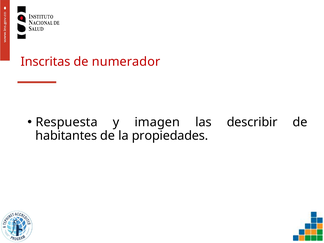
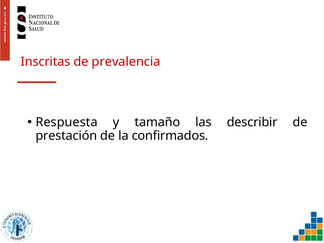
numerador: numerador -> prevalencia (126, 62)
imagen: imagen -> tamaño (157, 122)
habitantes: habitantes -> prestación (66, 136)
propiedades: propiedades -> confirmados (170, 136)
